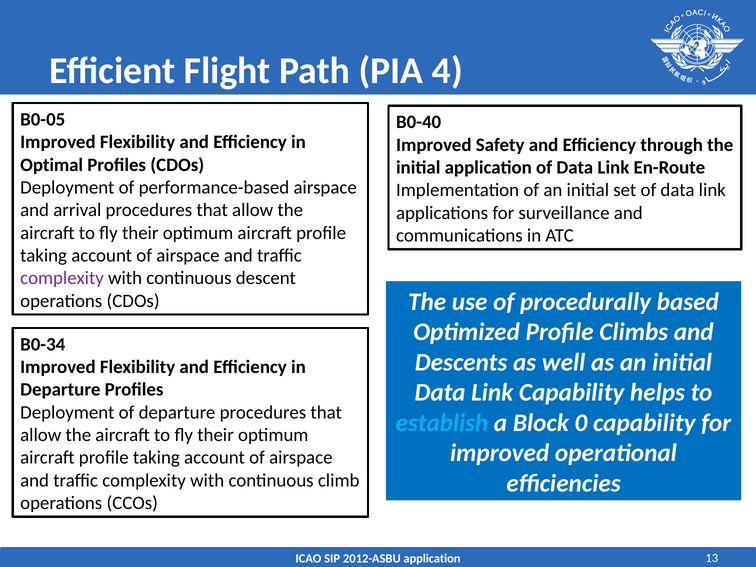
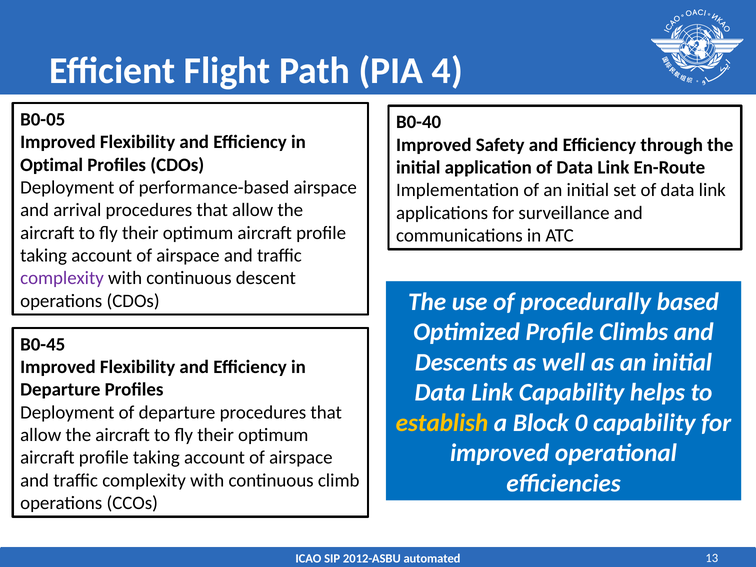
B0-34: B0-34 -> B0-45 (43, 344)
establish colour: light blue -> yellow (442, 423)
2012-ASBU application: application -> automated (432, 558)
